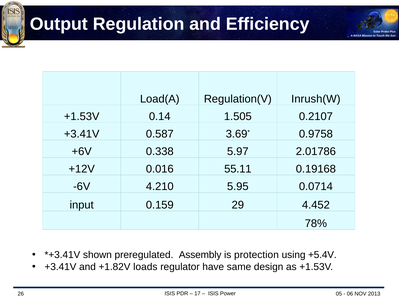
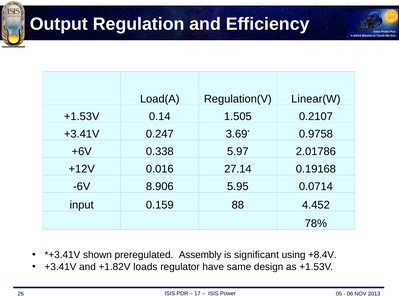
Inrush(W: Inrush(W -> Linear(W (316, 99)
0.587: 0.587 -> 0.247 (160, 134)
55.11: 55.11 -> 27.14 (238, 169)
4.210: 4.210 -> 8.906 (160, 187)
29: 29 -> 88 (238, 205)
protection: protection -> significant (256, 255)
+5.4V: +5.4V -> +8.4V (322, 255)
